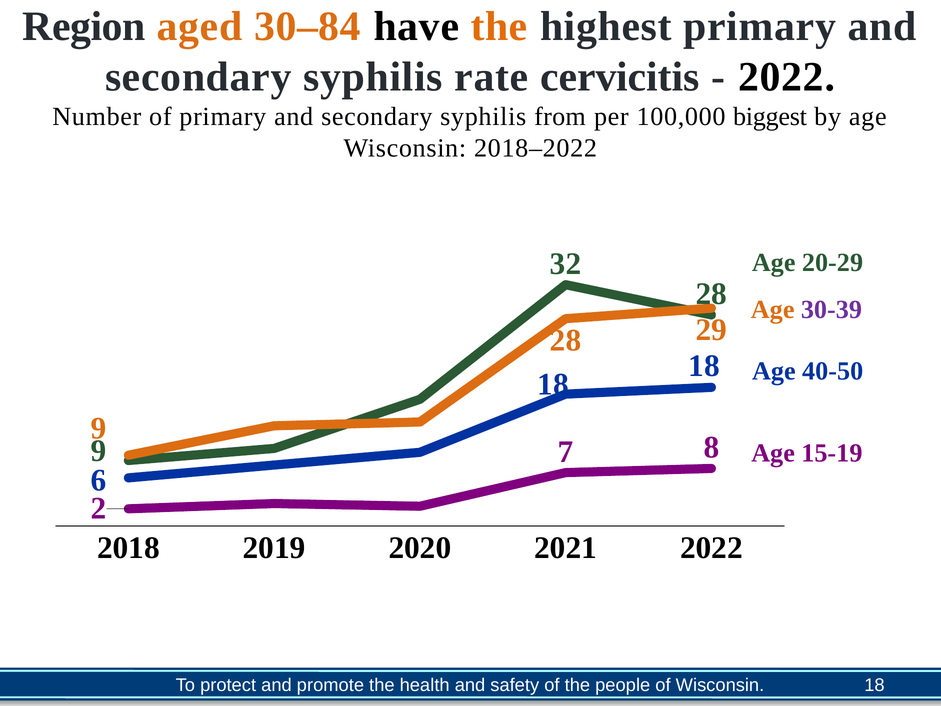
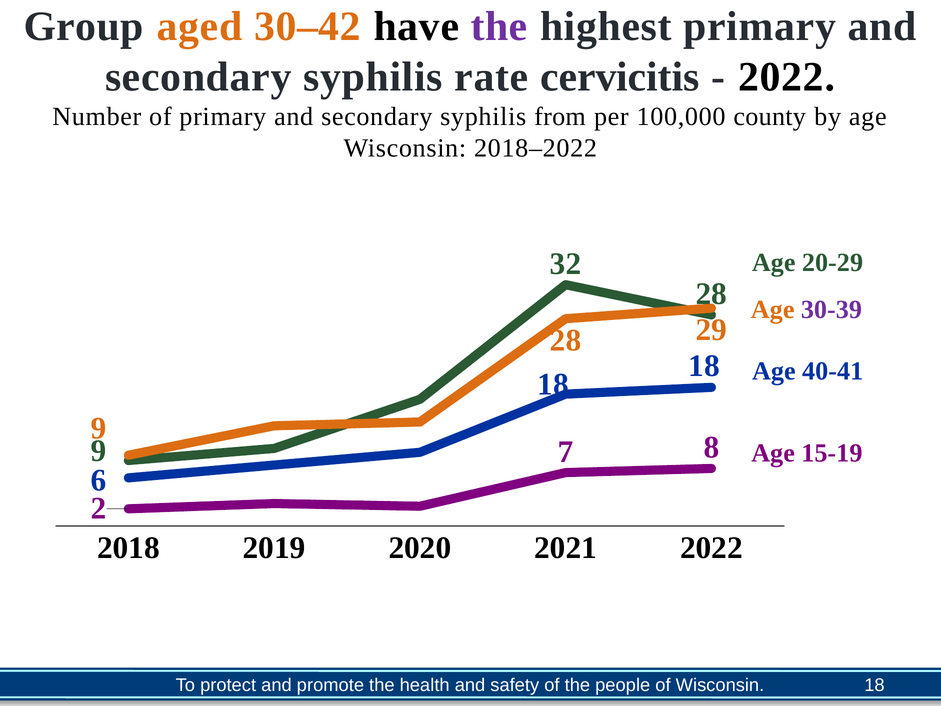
Region: Region -> Group (84, 27)
30–84: 30–84 -> 30–42 (307, 27)
the colour: orange -> purple (499, 27)
biggest: biggest -> county (770, 117)
40-50: 40-50 -> 40-41 (833, 371)
